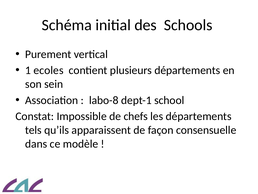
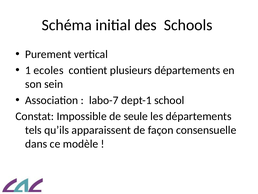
labo-8: labo-8 -> labo-7 (104, 100)
chefs: chefs -> seule (136, 116)
